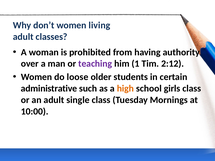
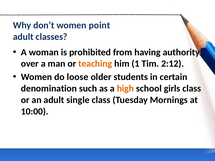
living: living -> point (99, 25)
teaching colour: purple -> orange (95, 64)
administrative: administrative -> denomination (49, 89)
